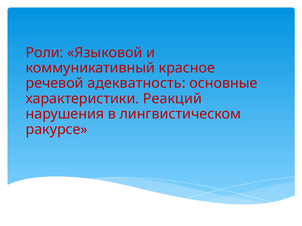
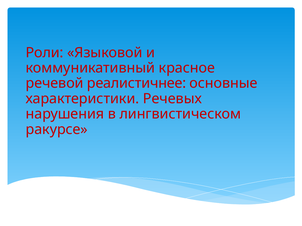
адекватность: адекватность -> реалистичнее (137, 83)
Реакций: Реакций -> Речевых (172, 99)
